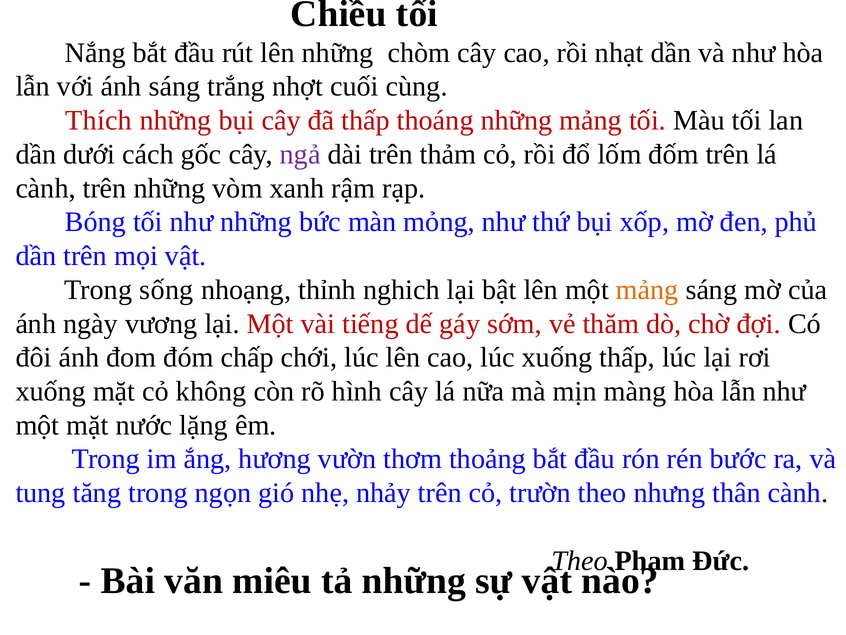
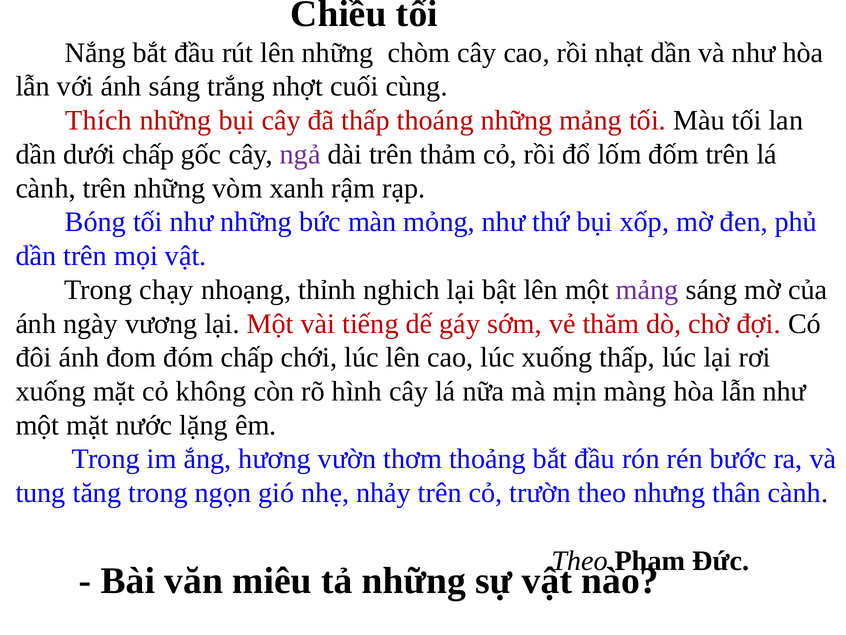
dưới cách: cách -> chấp (148, 154)
sống: sống -> chạy (166, 290)
mảng colour: orange -> purple (647, 290)
